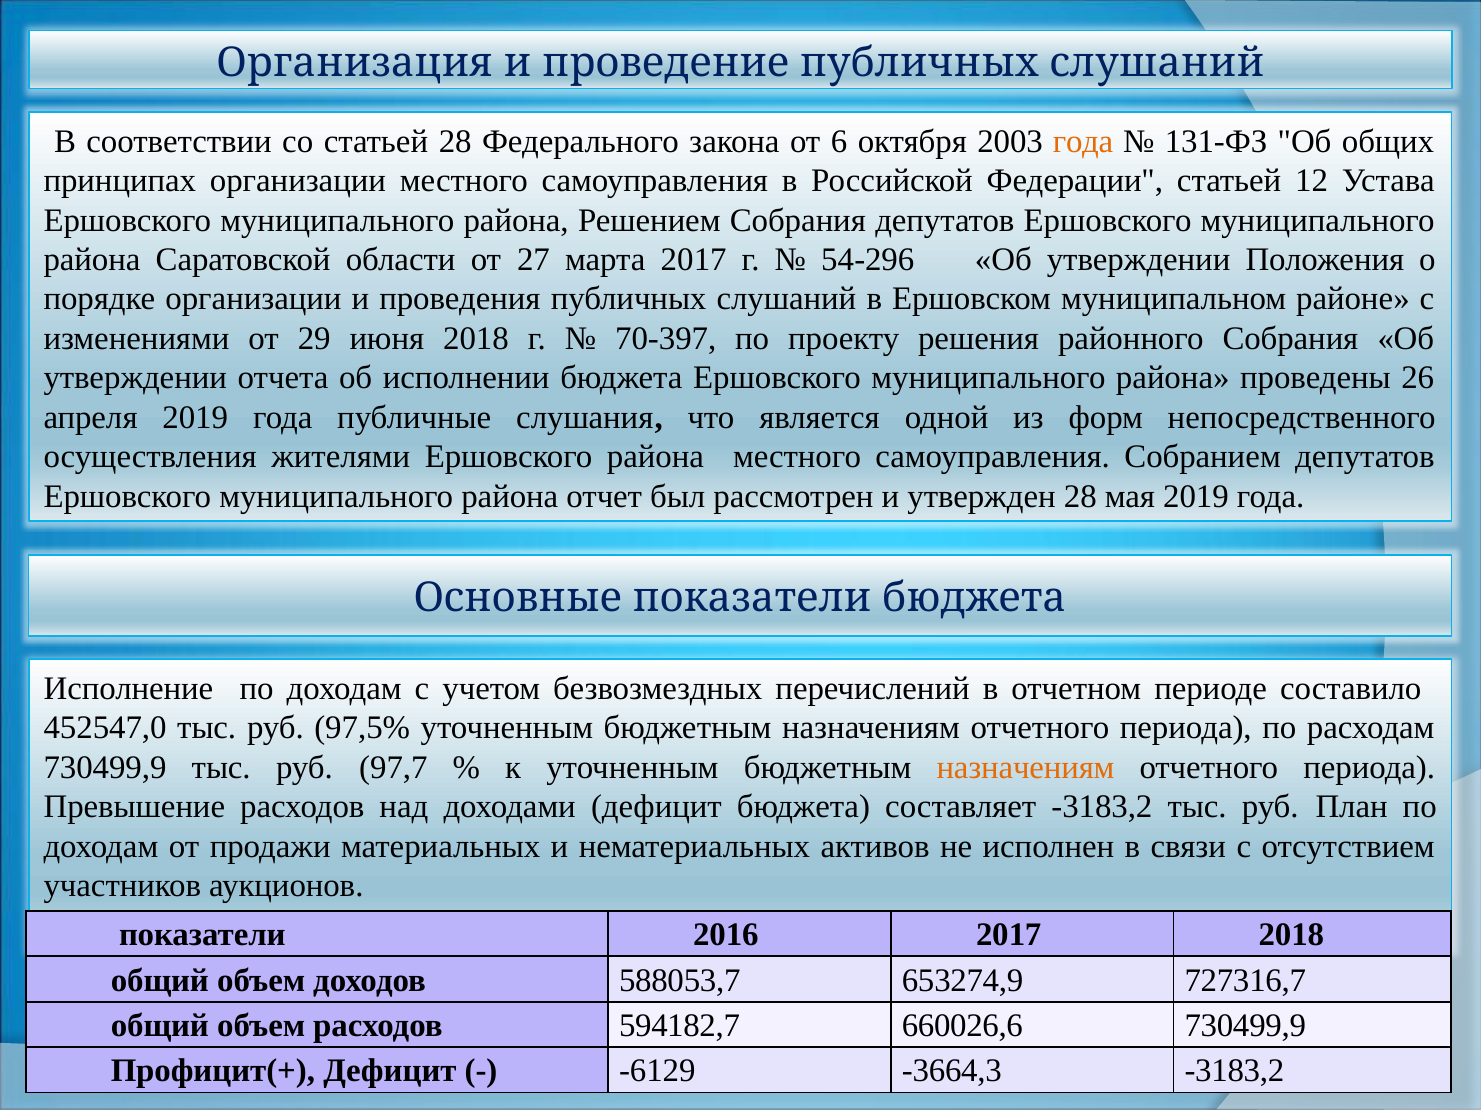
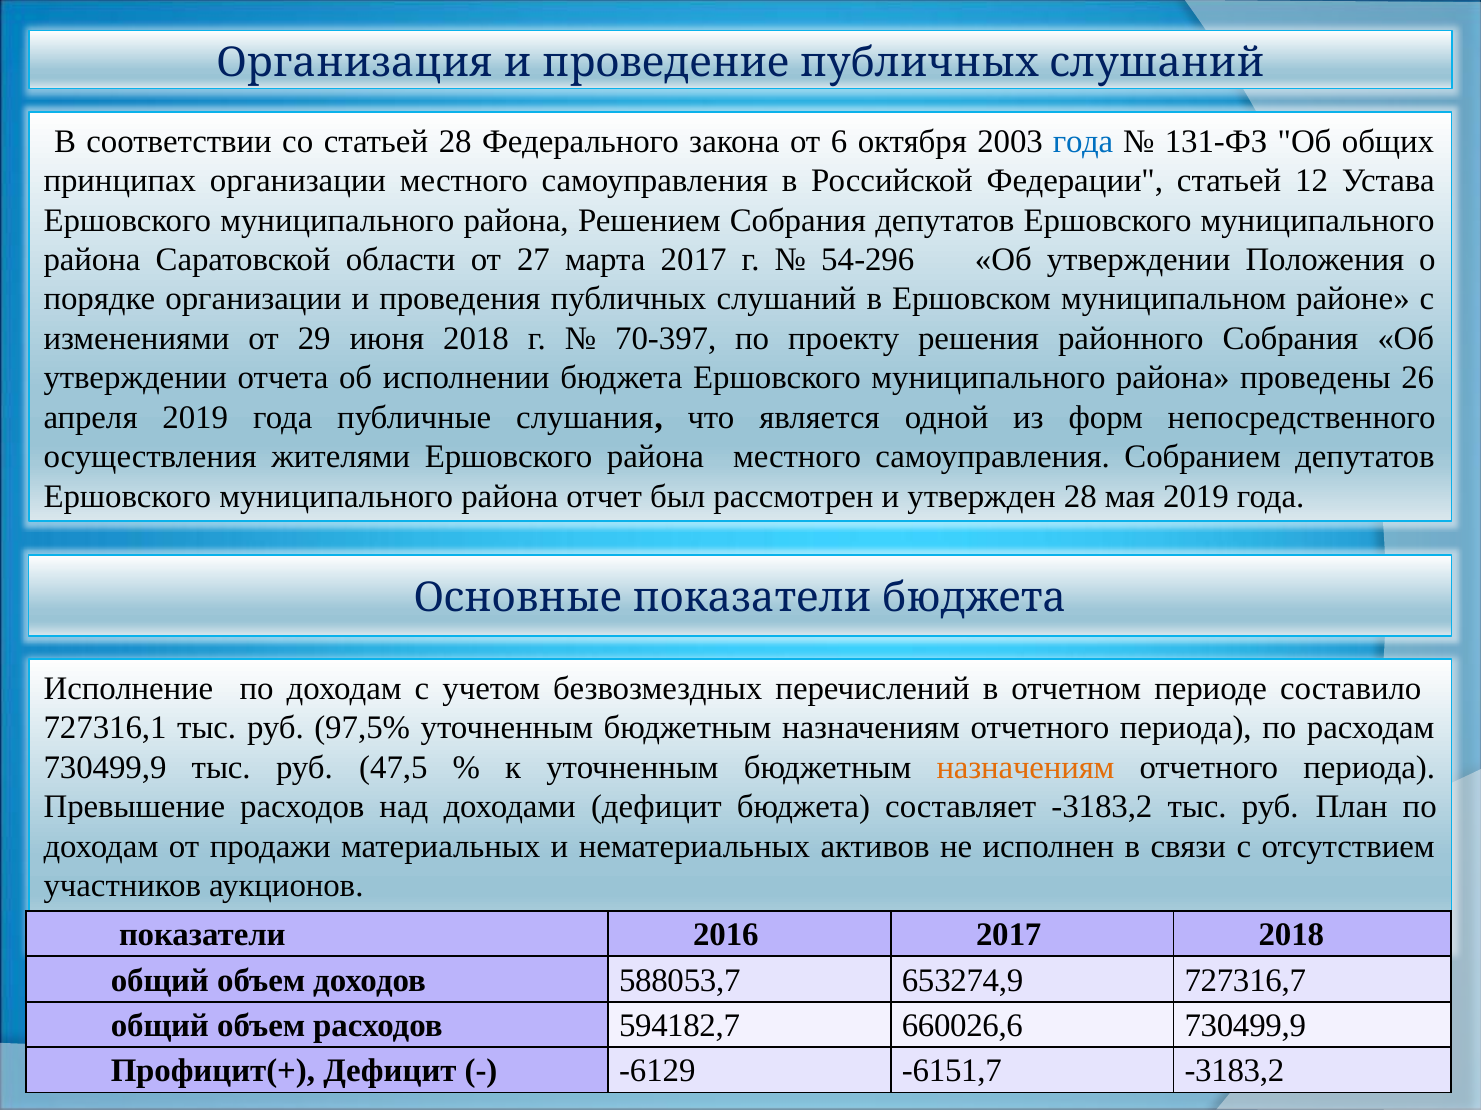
года colour: orange -> blue (1083, 141)
452547,0: 452547,0 -> 727316,1 (105, 728)
97,7: 97,7 -> 47,5 (393, 768)
-3664,3: -3664,3 -> -6151,7 (952, 1072)
